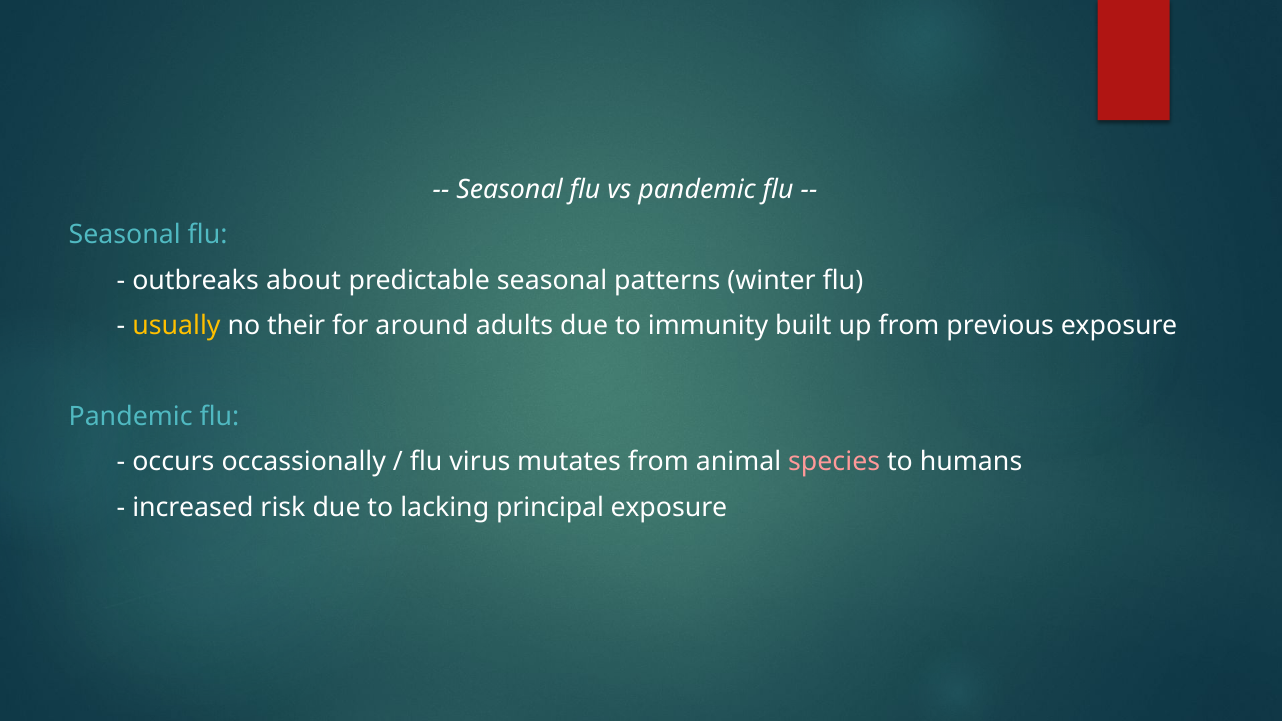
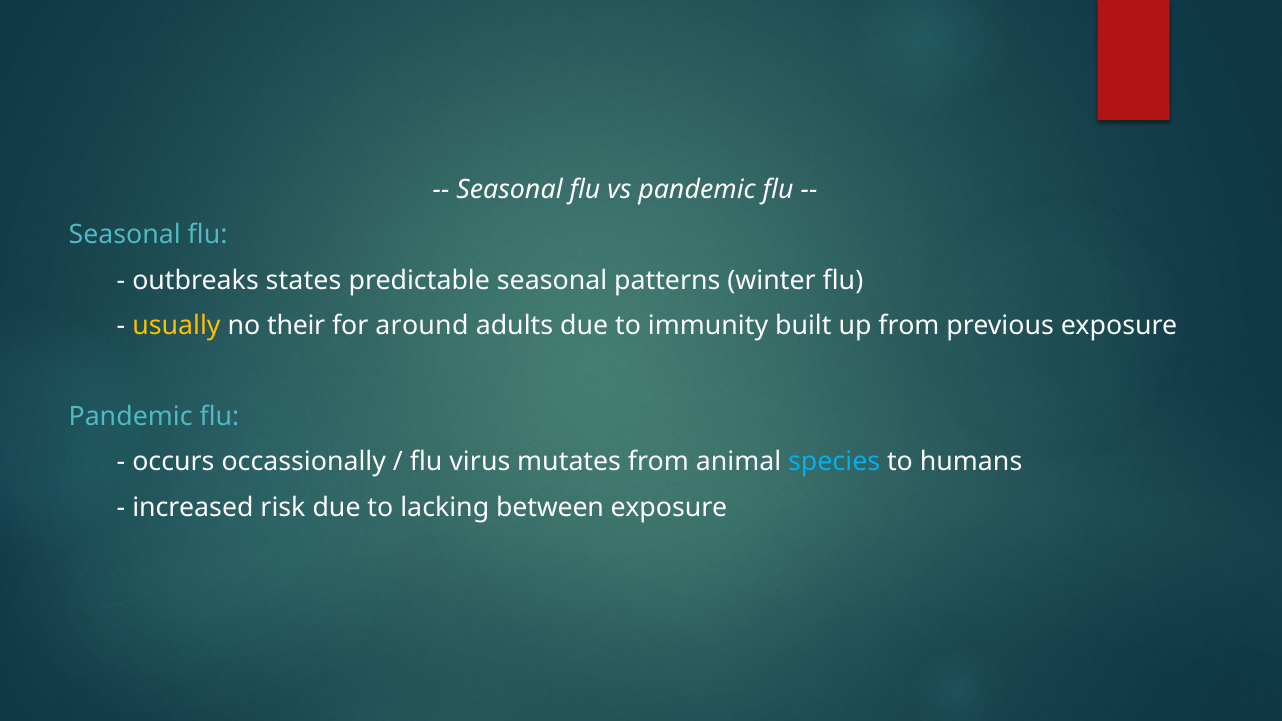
about: about -> states (304, 280)
species colour: pink -> light blue (834, 462)
principal: principal -> between (550, 507)
